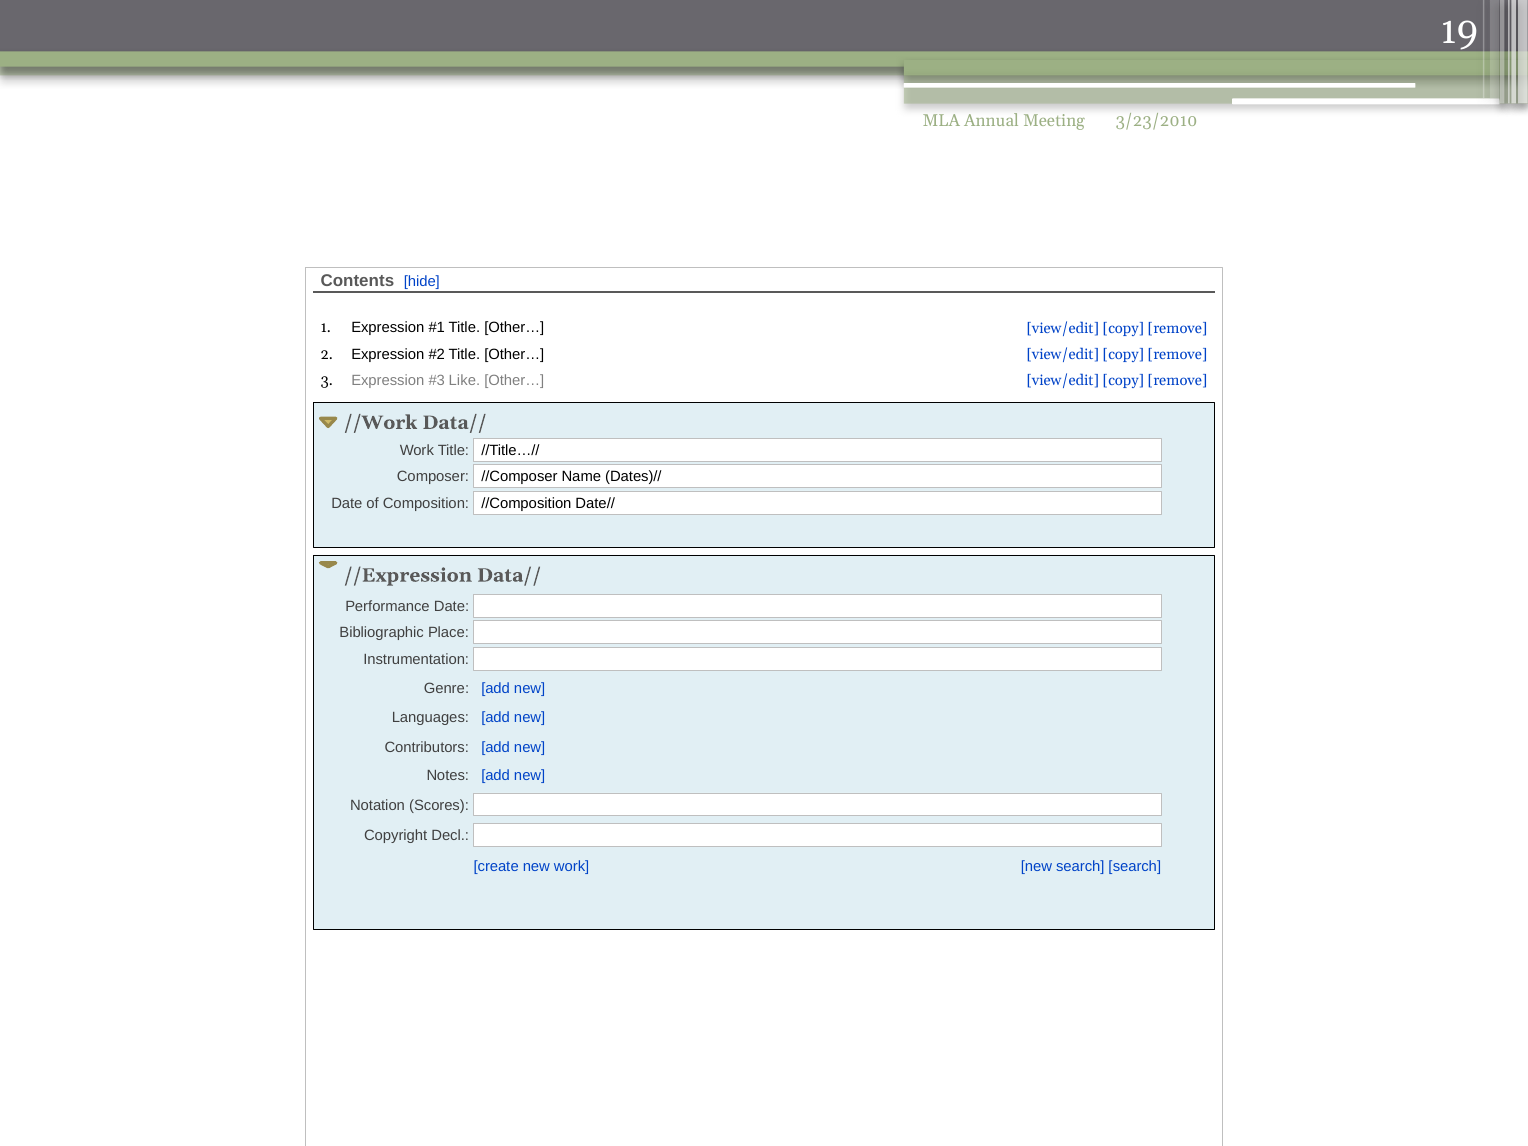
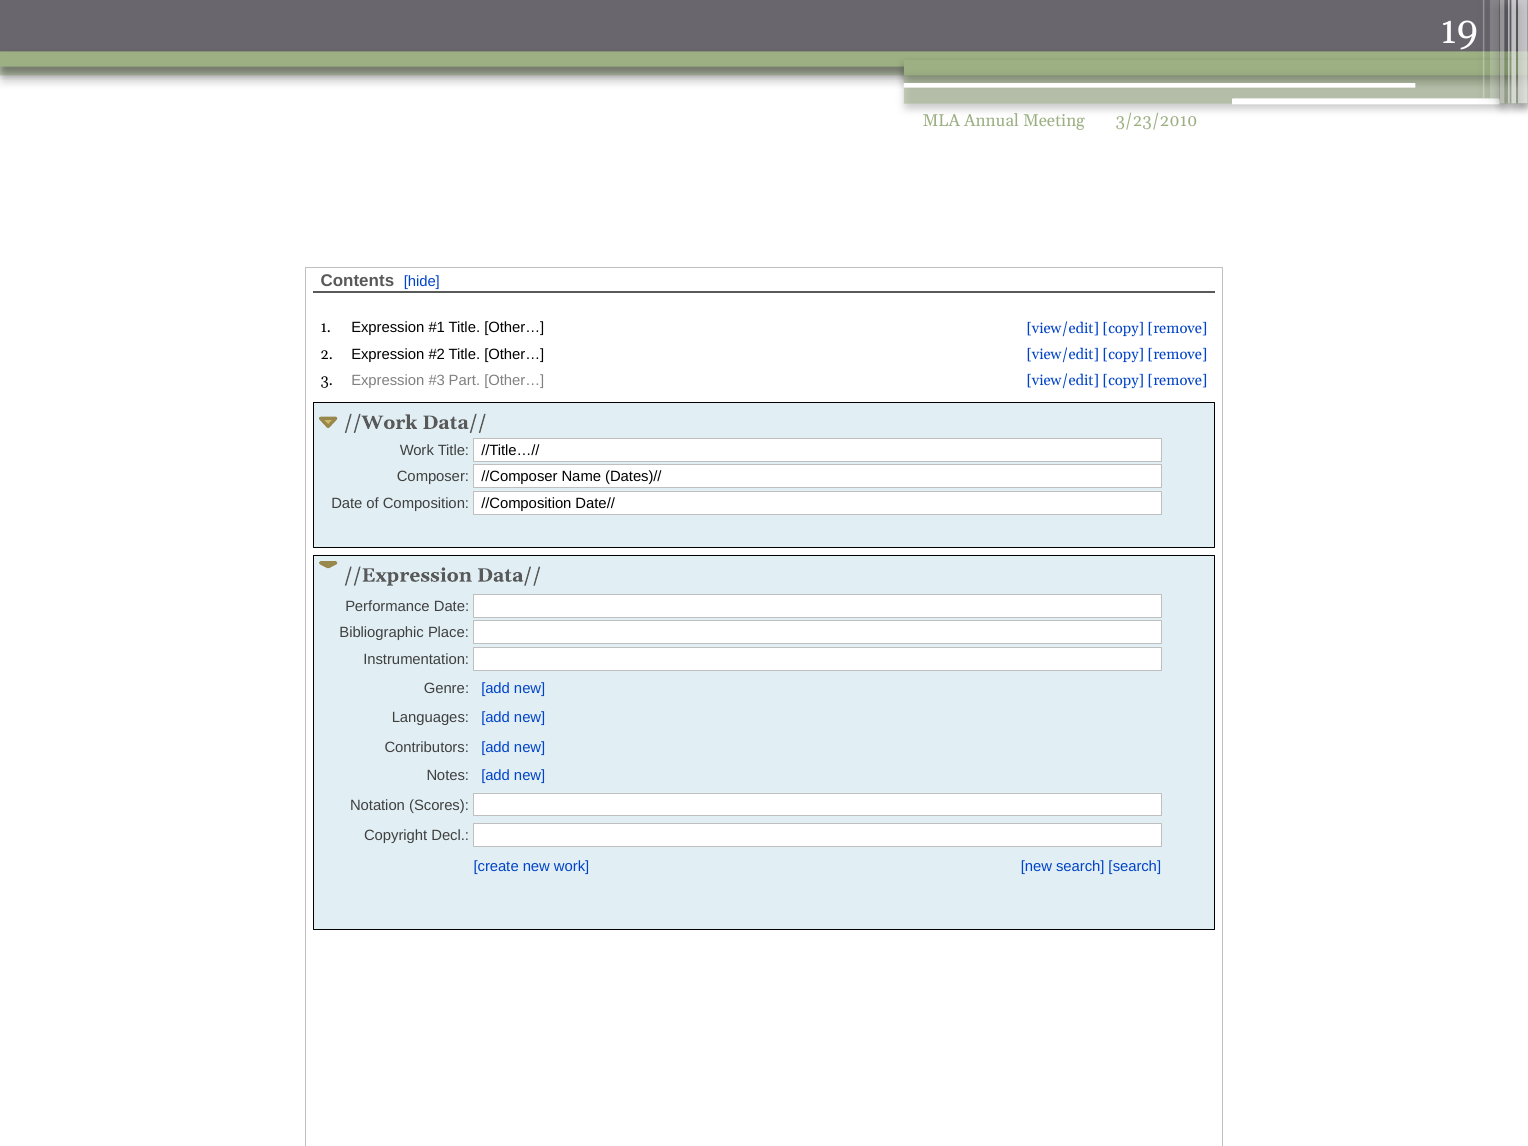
Like: Like -> Part (464, 381)
